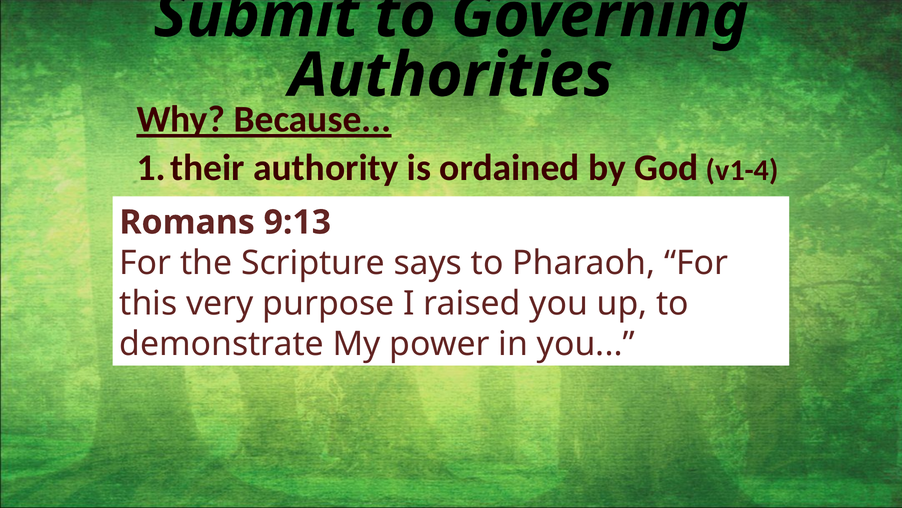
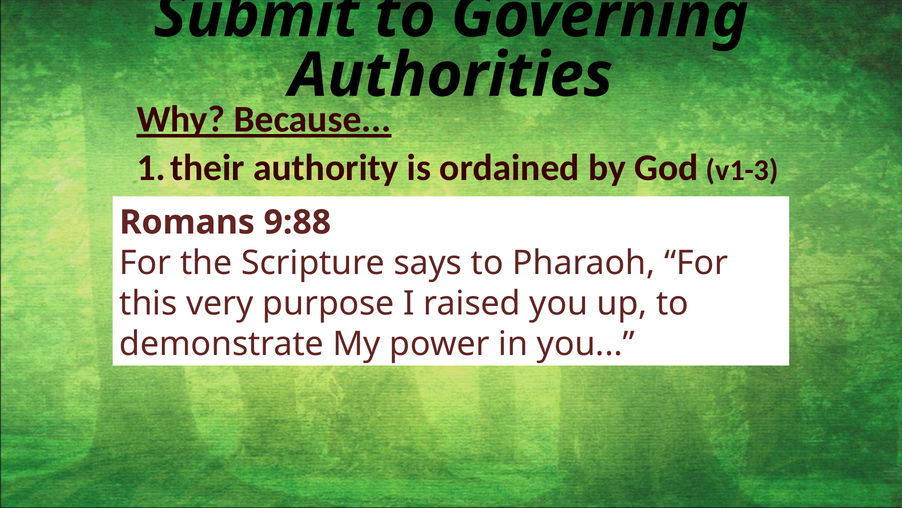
v1-4: v1-4 -> v1-3 (742, 170)
9:13: 9:13 -> 9:88 (297, 222)
